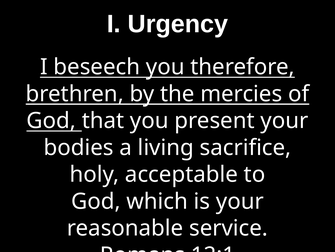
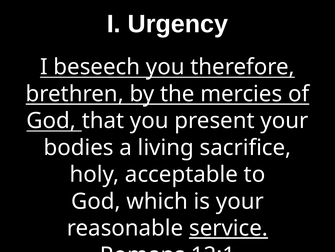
service underline: none -> present (229, 228)
